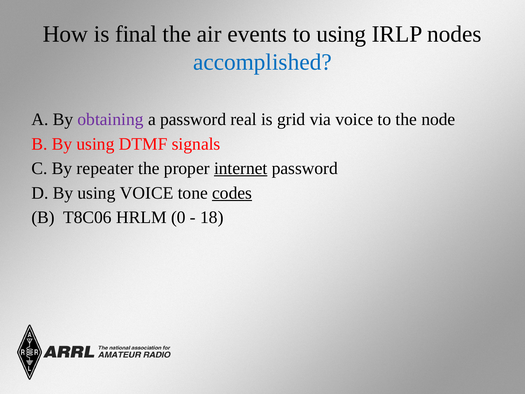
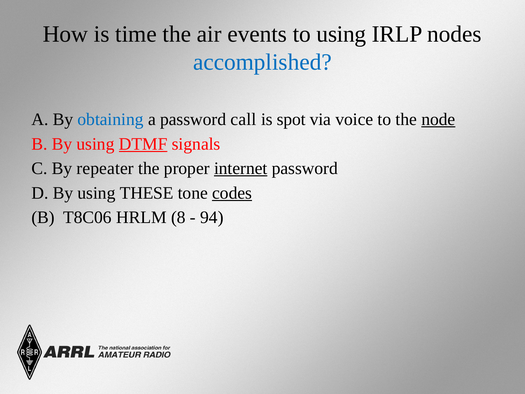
final: final -> time (136, 34)
obtaining colour: purple -> blue (111, 119)
real: real -> call (244, 119)
grid: grid -> spot (291, 119)
node underline: none -> present (438, 119)
DTMF underline: none -> present (143, 144)
using VOICE: VOICE -> THESE (147, 193)
0: 0 -> 8 (178, 217)
18: 18 -> 94 (212, 217)
